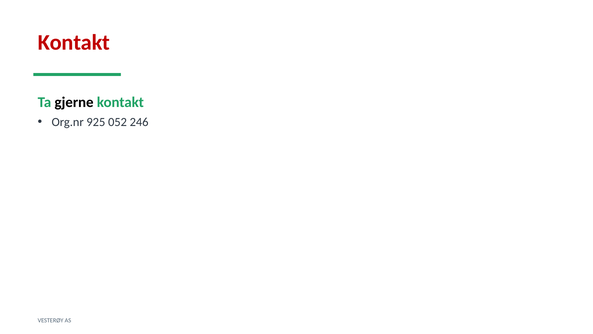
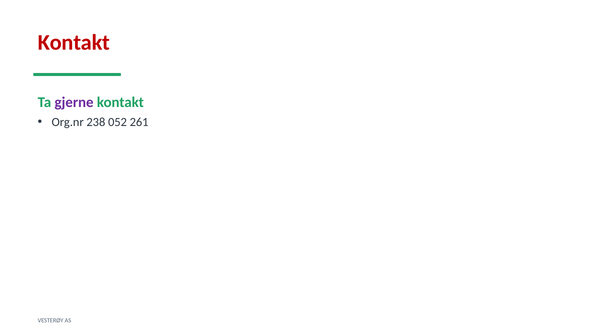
gjerne colour: black -> purple (74, 102)
925: 925 -> 238 (96, 122)
246: 246 -> 261 (139, 122)
